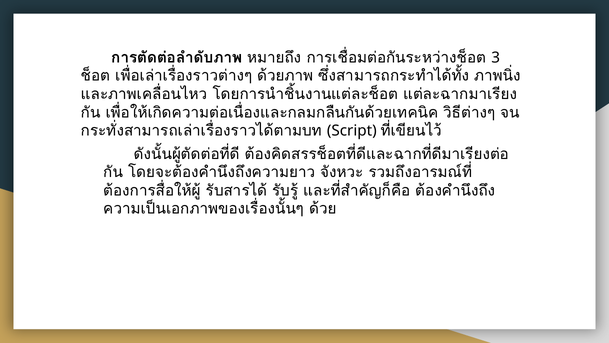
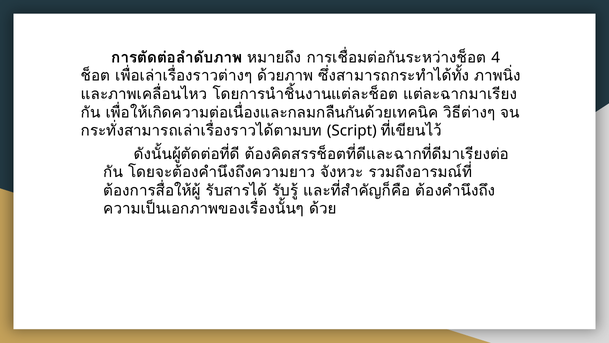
3: 3 -> 4 (496, 58)
